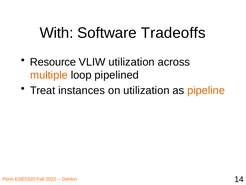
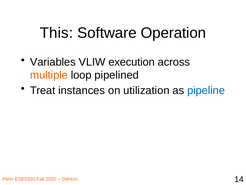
With: With -> This (56, 33)
Tradeoffs: Tradeoffs -> Operation (173, 33)
Resource: Resource -> Variables (53, 62)
VLIW utilization: utilization -> execution (132, 62)
pipeline colour: orange -> blue (206, 90)
